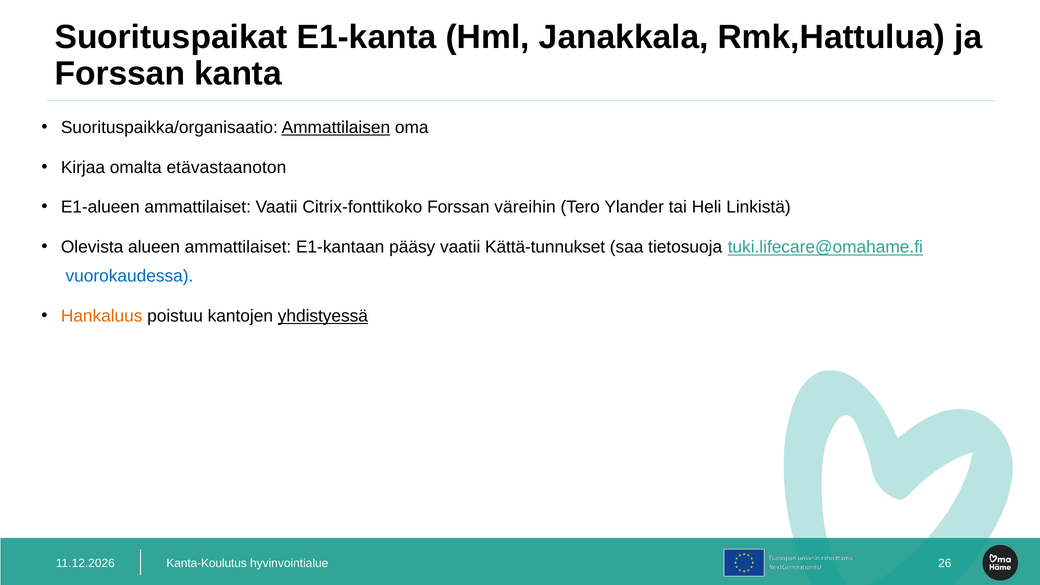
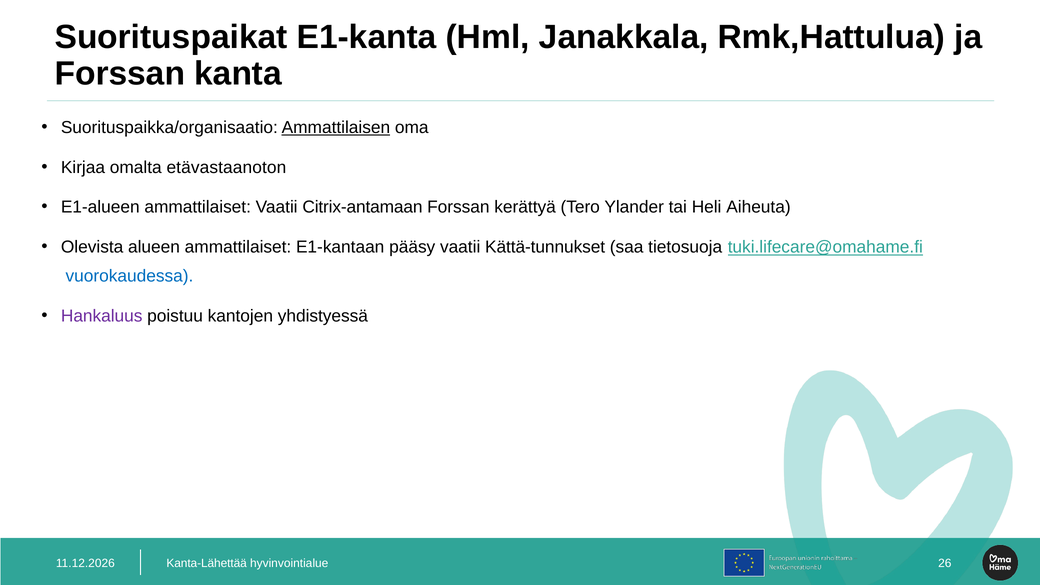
Citrix-fonttikoko: Citrix-fonttikoko -> Citrix-antamaan (362, 207)
väreihin: väreihin -> kerättyä (525, 207)
Linkistä: Linkistä -> Aiheuta (758, 207)
Hankaluus colour: orange -> purple (102, 316)
yhdistyessä underline: present -> none (323, 316)
Kanta-Koulutus: Kanta-Koulutus -> Kanta-Lähettää (207, 563)
